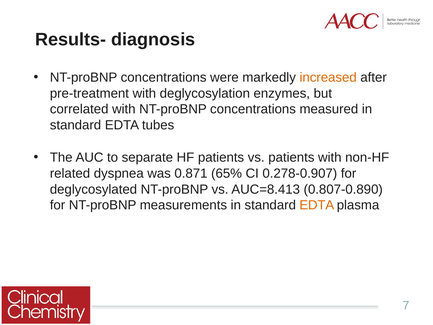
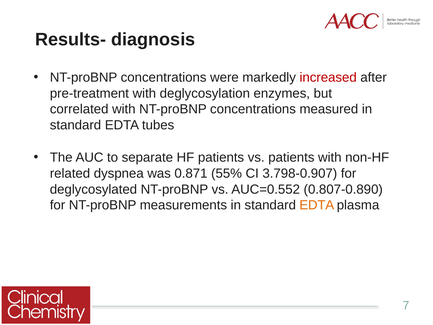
increased colour: orange -> red (328, 77)
65%: 65% -> 55% (227, 173)
0.278-0.907: 0.278-0.907 -> 3.798-0.907 (300, 173)
AUC=8.413: AUC=8.413 -> AUC=0.552 (266, 189)
